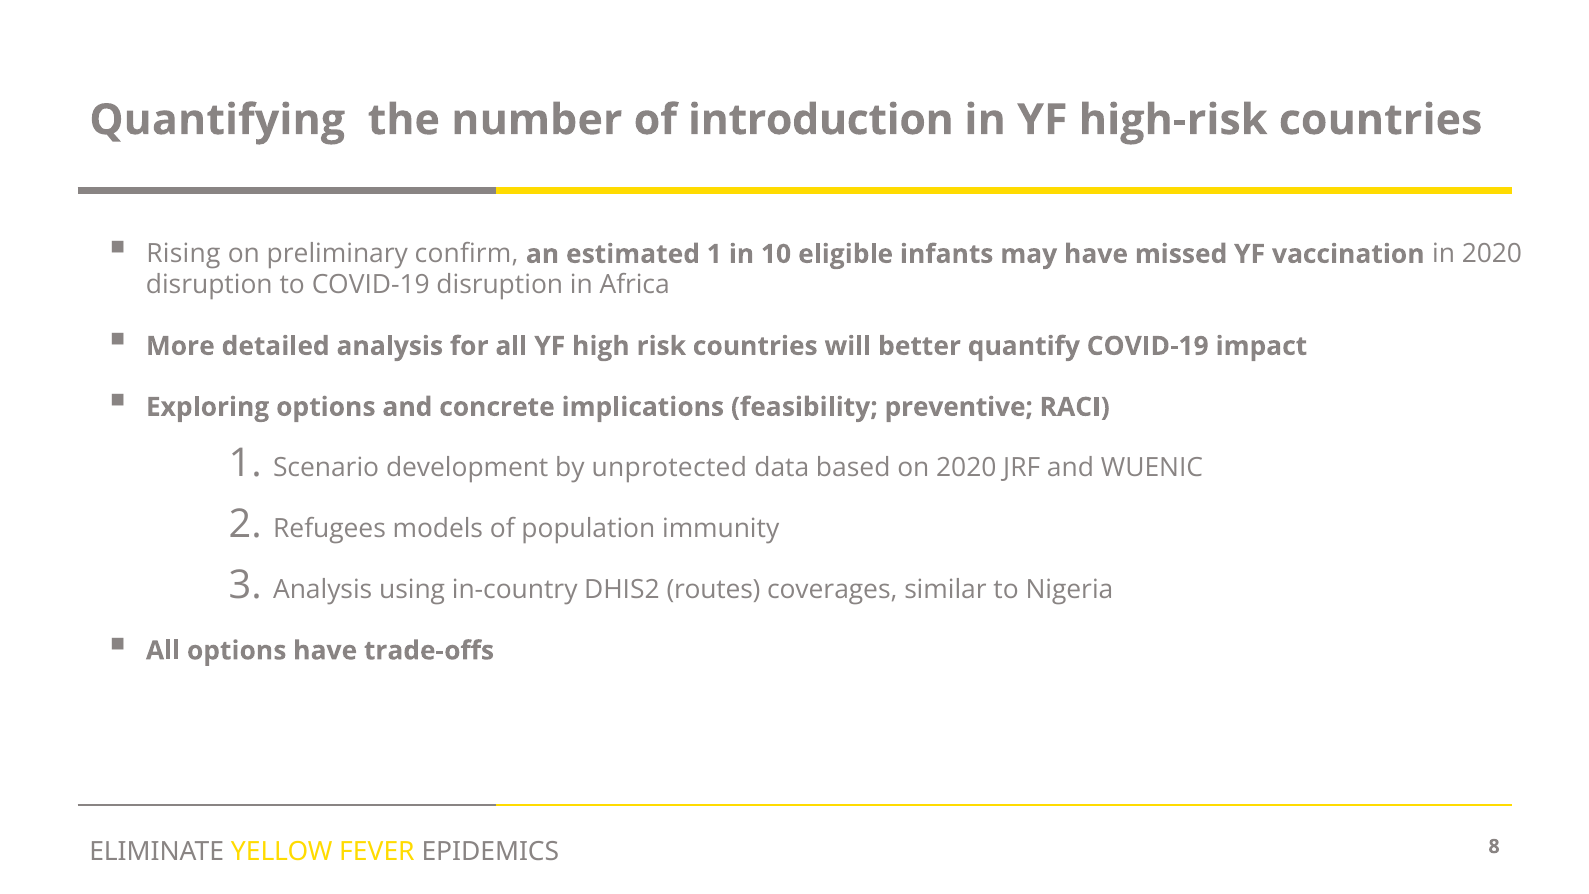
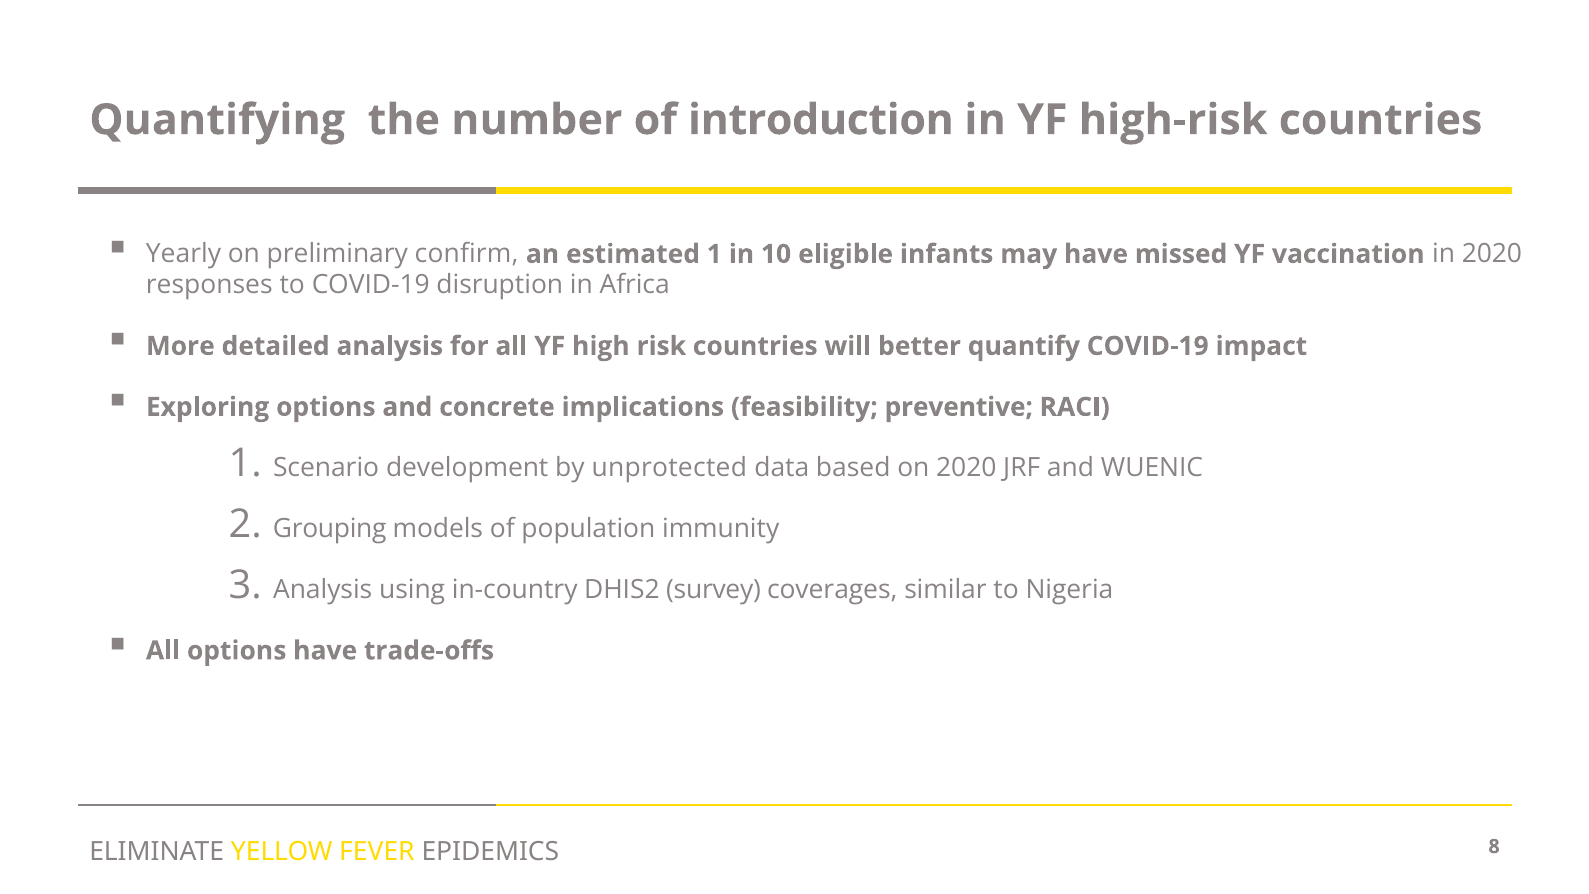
Rising: Rising -> Yearly (183, 254)
disruption: disruption -> responses (209, 285)
Refugees: Refugees -> Grouping (330, 529)
routes: routes -> survey (714, 590)
